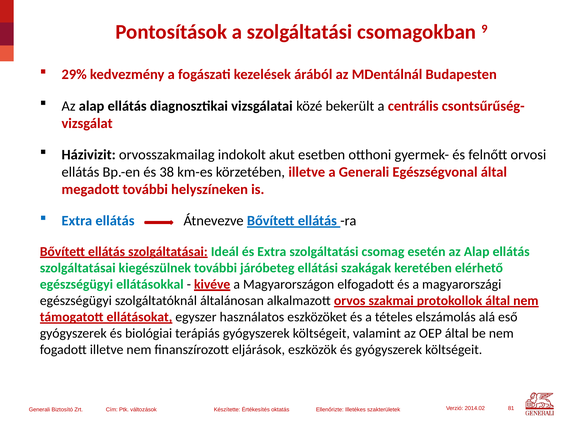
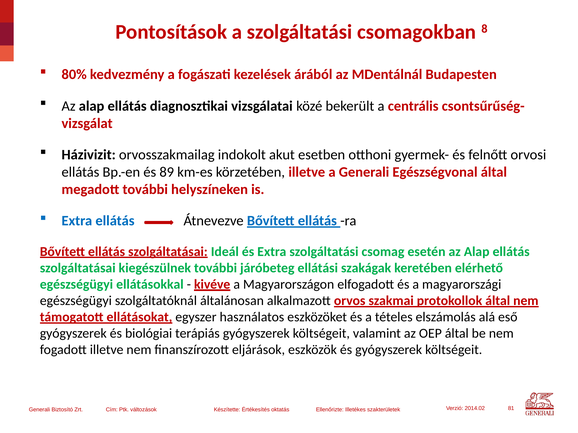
9: 9 -> 8 (484, 29)
29%: 29% -> 80% (74, 75)
38: 38 -> 89 (167, 172)
